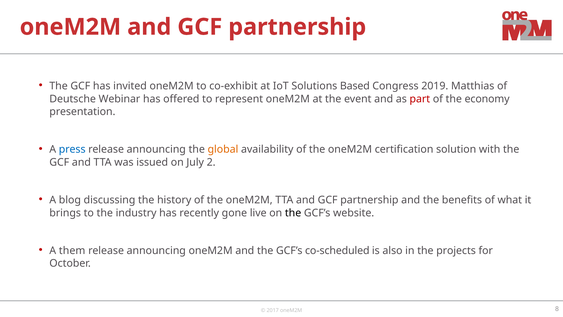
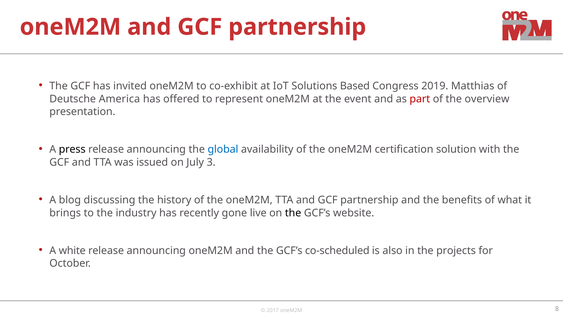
Webinar: Webinar -> America (119, 99)
economy: economy -> overview (487, 99)
press colour: blue -> black (72, 149)
global colour: orange -> blue (223, 149)
2: 2 -> 3 (211, 162)
them: them -> white (72, 250)
